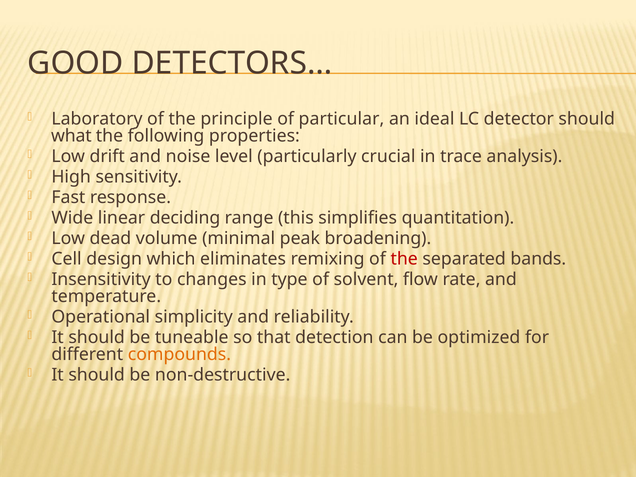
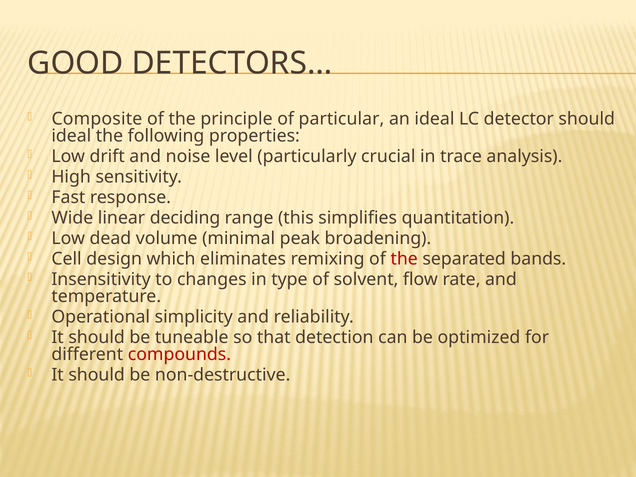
Laboratory: Laboratory -> Composite (97, 119)
what: what -> ideal (71, 136)
compounds colour: orange -> red (179, 355)
